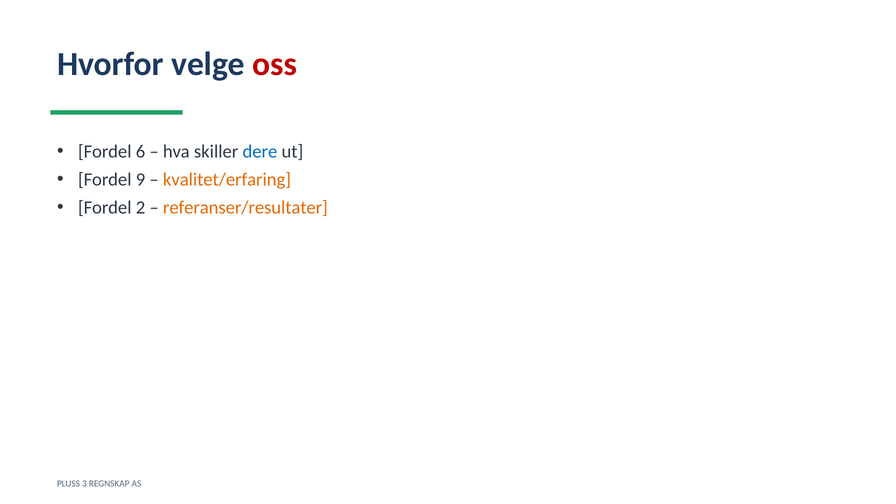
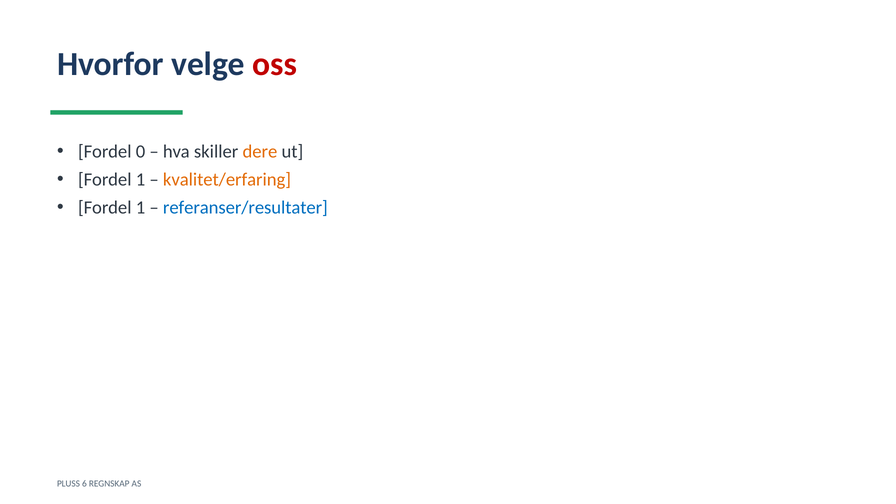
6: 6 -> 0 (141, 152)
dere colour: blue -> orange (260, 152)
9: 9 -> 1 (141, 180)
2: 2 -> 1 (141, 208)
referanser/resultater colour: orange -> blue (245, 208)
3: 3 -> 6 (84, 484)
